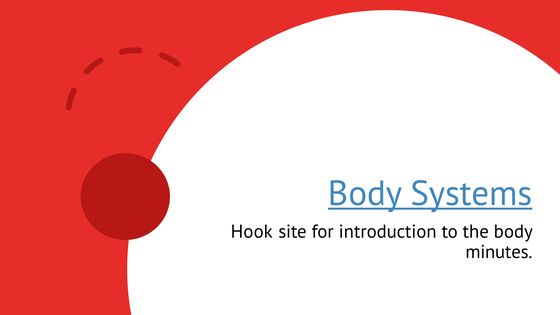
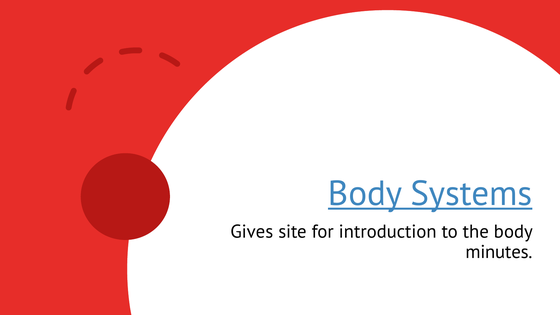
Hook: Hook -> Gives (252, 232)
